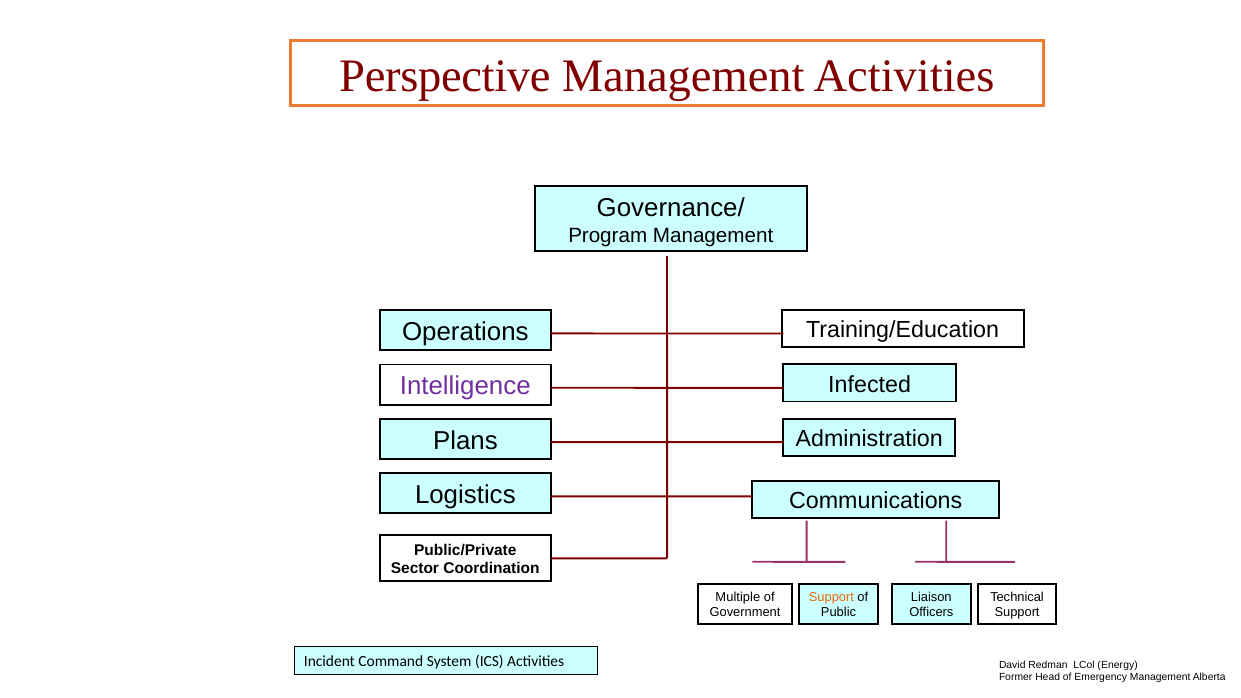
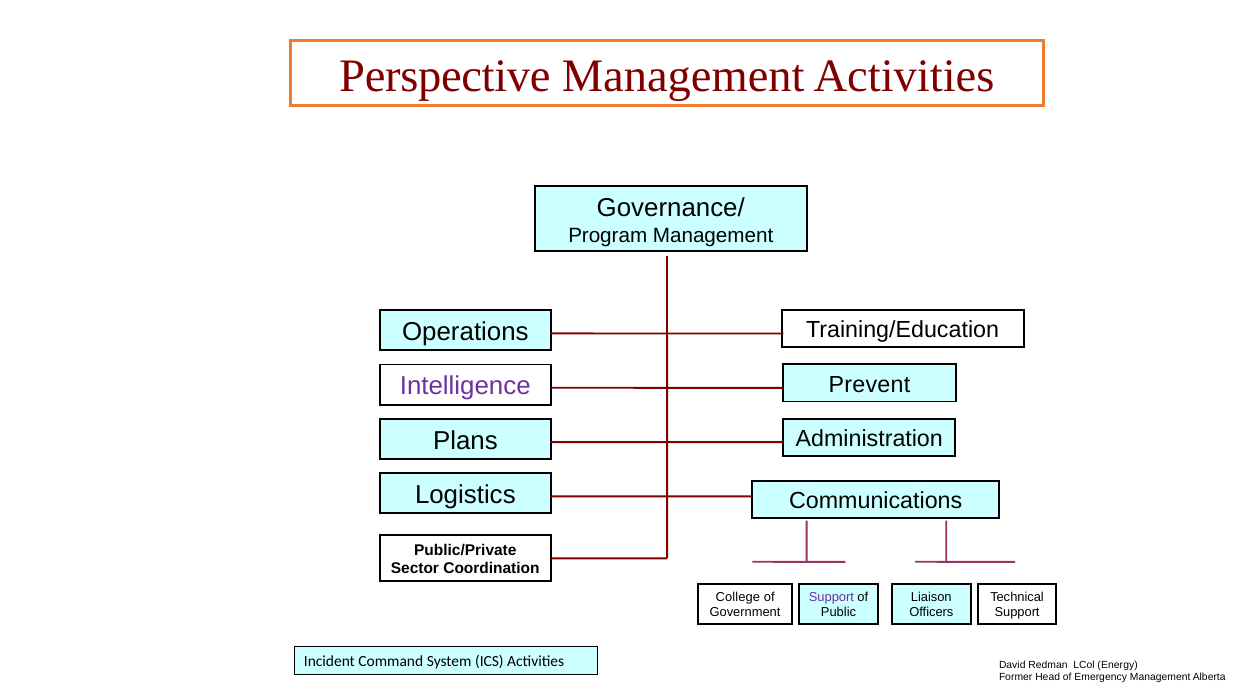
Infected: Infected -> Prevent (869, 385)
Multiple: Multiple -> College (738, 597)
Support colour: orange -> purple (831, 597)
